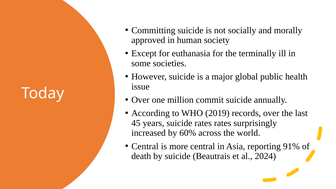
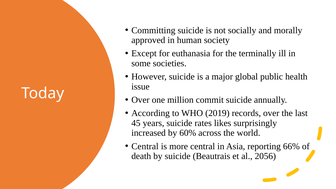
rates rates: rates -> likes (223, 123)
91%: 91% -> 66% (291, 146)
2024: 2024 -> 2056 (265, 156)
